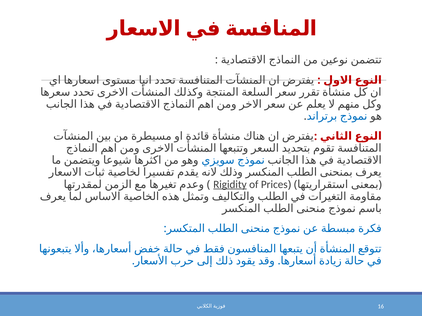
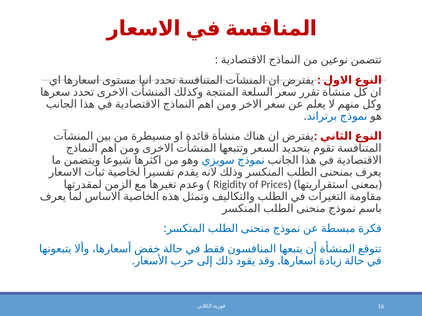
Rigidity underline: present -> none (230, 185)
